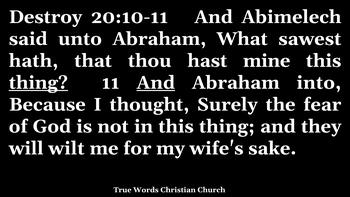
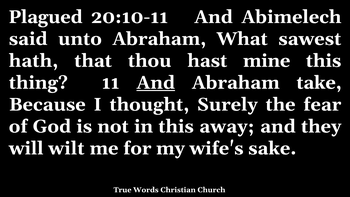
Destroy: Destroy -> Plagued (46, 17)
thing underline: present -> none (38, 83)
into: into -> take (319, 83)
in this thing: thing -> away (227, 126)
